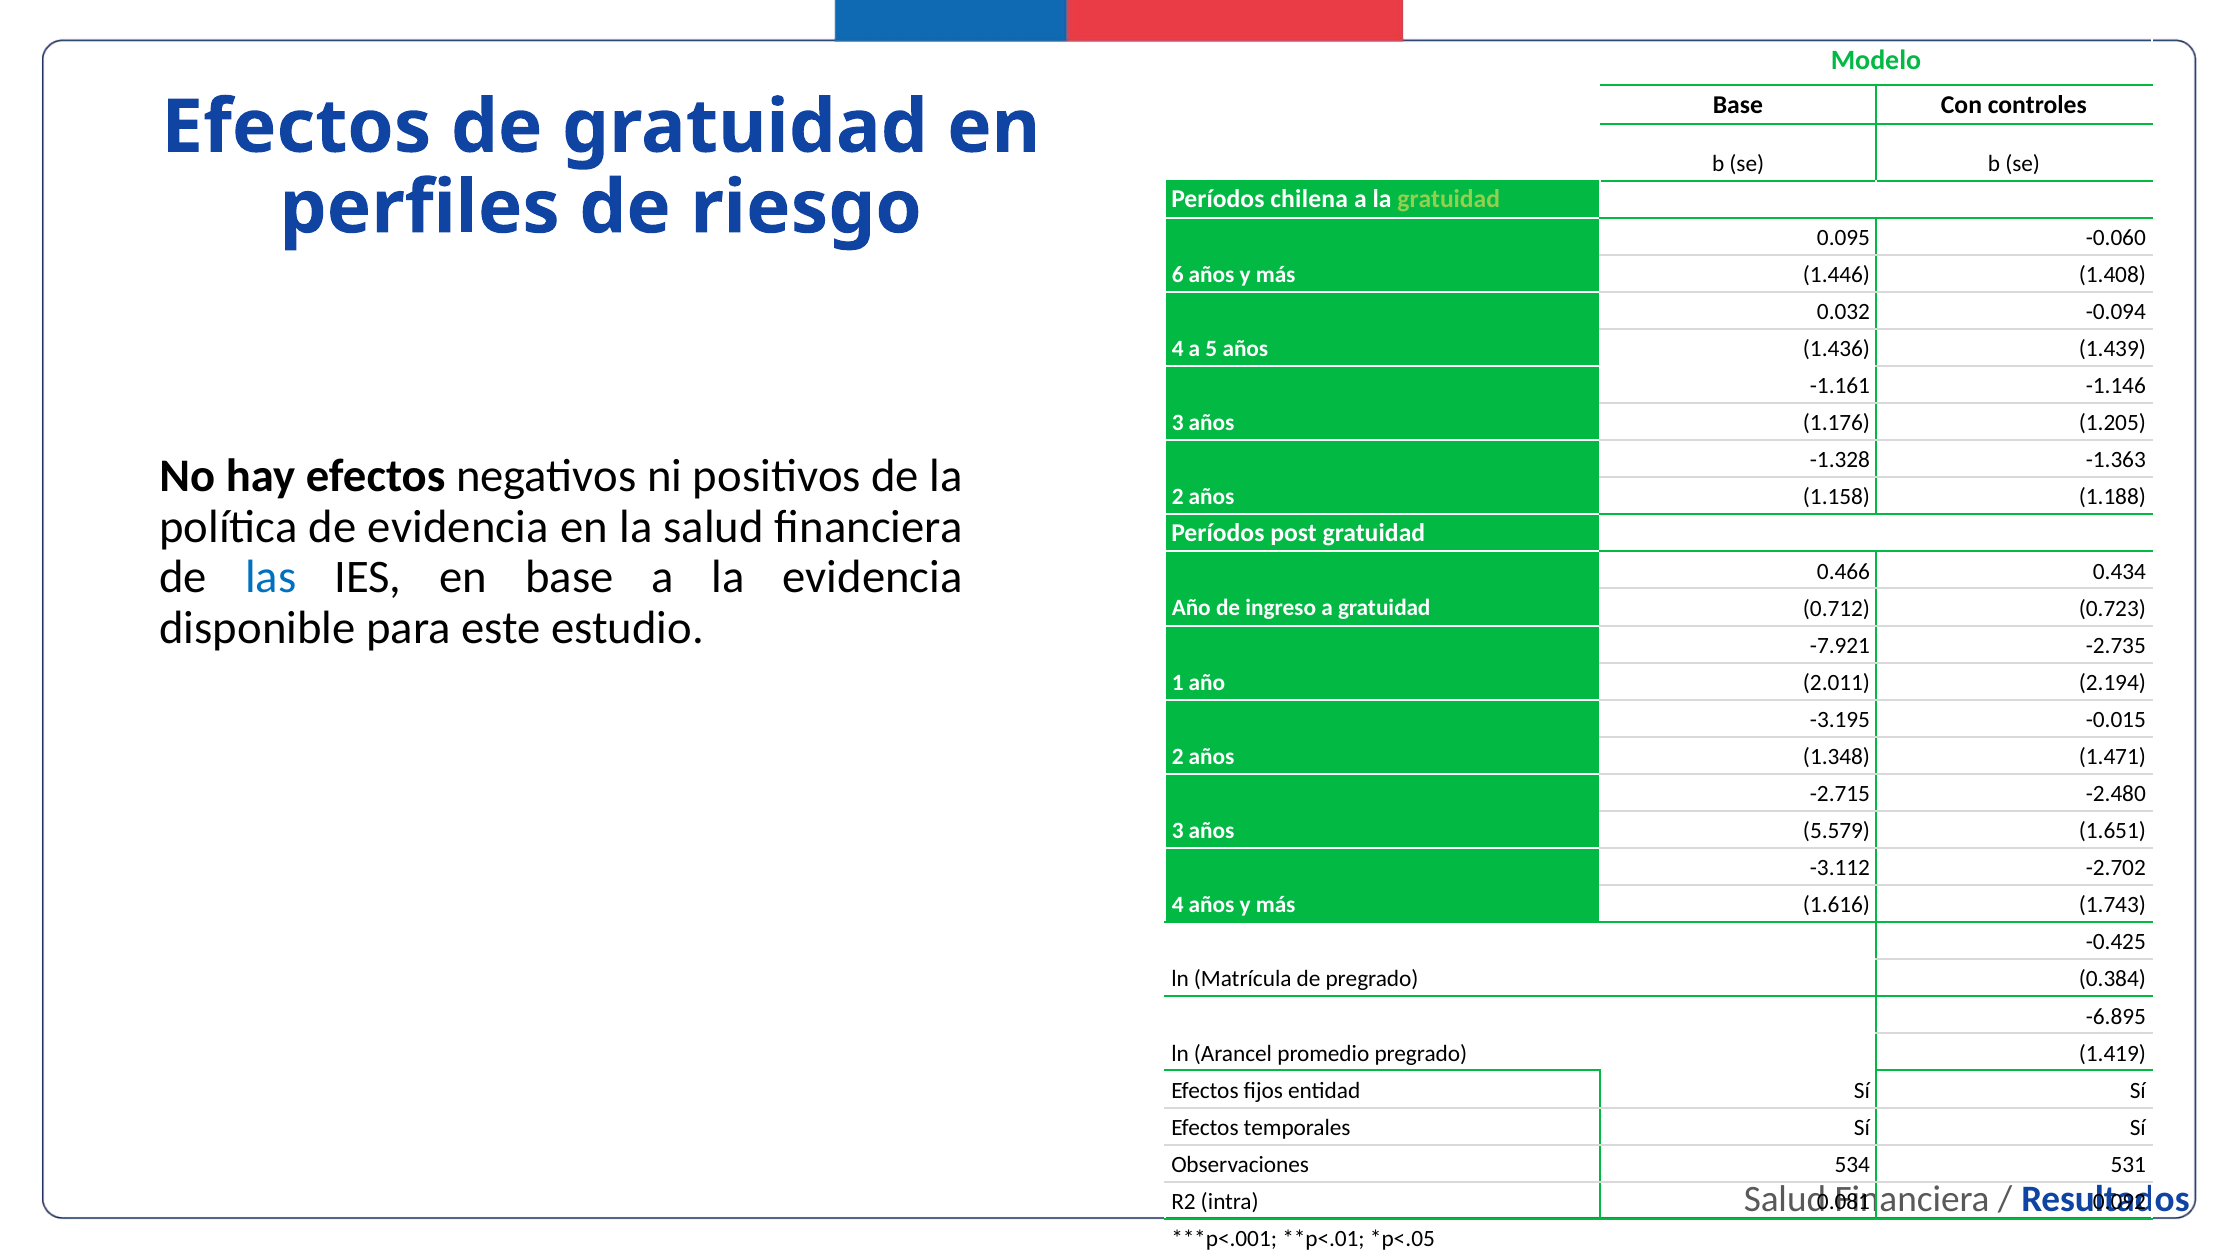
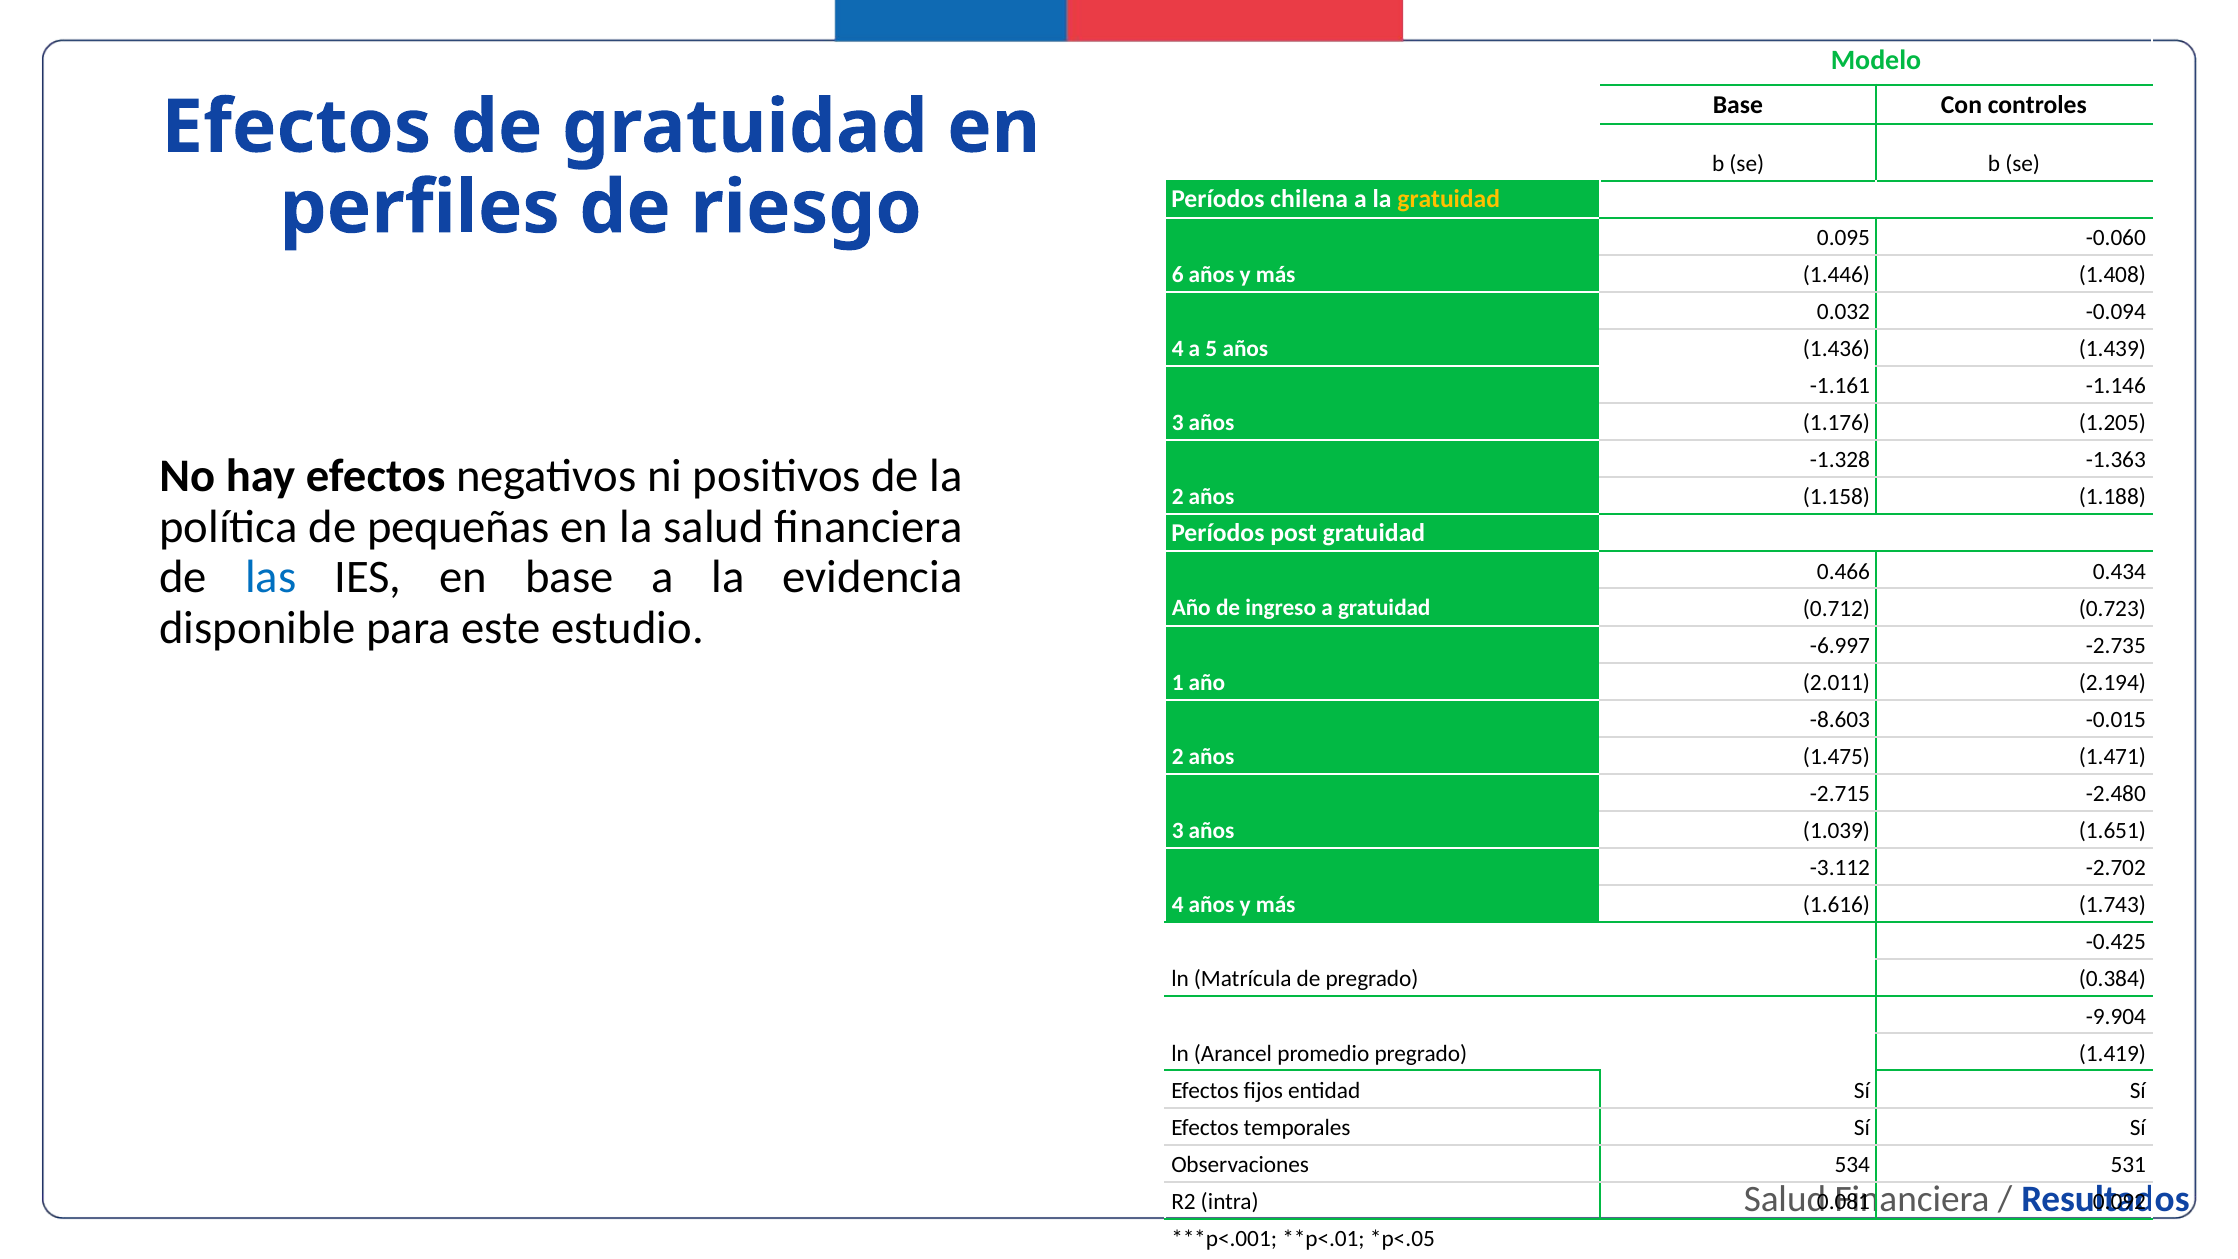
gratuidad colour: light green -> yellow (1449, 199)
de evidencia: evidencia -> pequeñas (459, 527)
-7.921: -7.921 -> -6.997 (1840, 646)
-3.195: -3.195 -> -8.603 (1840, 720)
1.348: 1.348 -> 1.475 (1836, 757)
5.579: 5.579 -> 1.039 (1836, 831)
-6.895: -6.895 -> -9.904 (2116, 1016)
